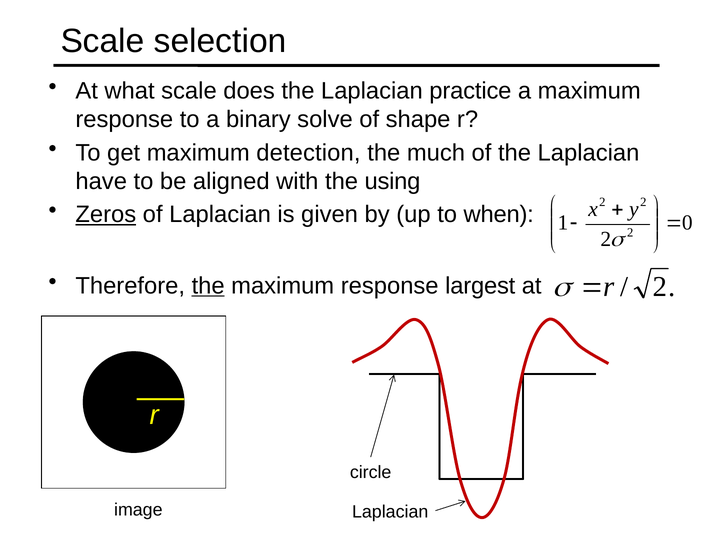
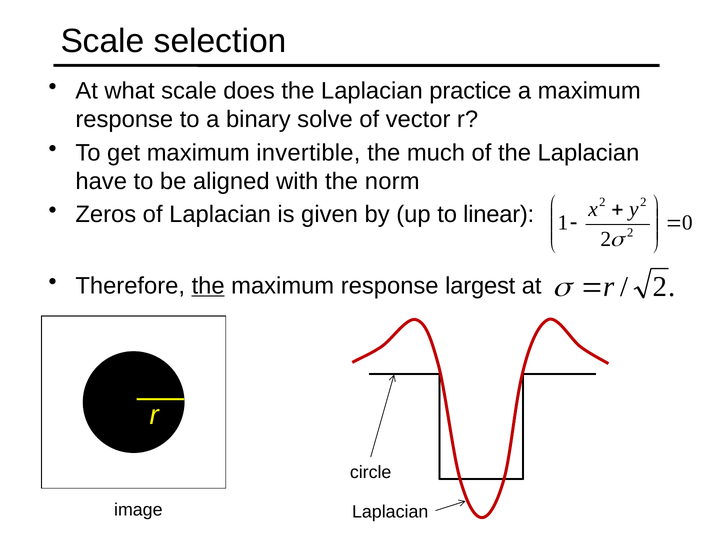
shape: shape -> vector (418, 119)
detection: detection -> invertible (308, 153)
using: using -> norm (392, 181)
Zeros underline: present -> none (106, 214)
when: when -> linear (499, 214)
